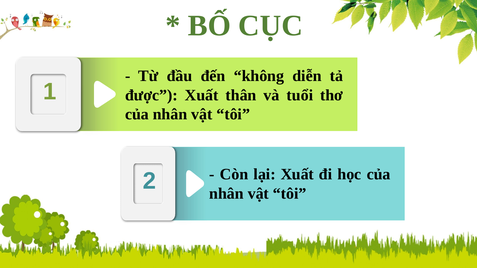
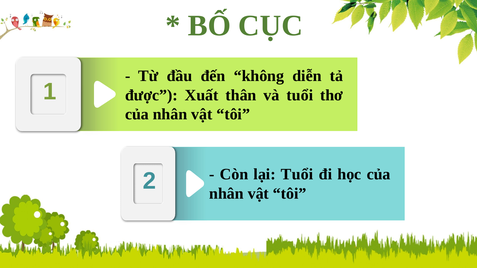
lại Xuất: Xuất -> Tuổi (297, 175)
